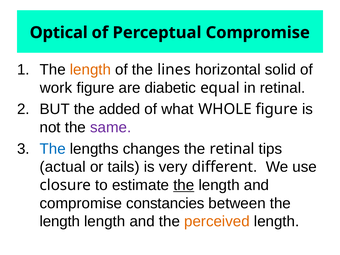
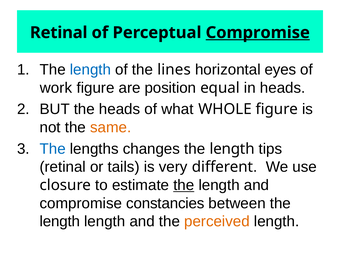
Optical: Optical -> Retinal (59, 33)
Compromise underline: none -> present (258, 33)
length colour: orange -> blue (90, 70)
solid: solid -> eyes (280, 70)
diabetic: diabetic -> position (170, 88)
in retinal: retinal -> heads (283, 88)
the added: added -> heads (120, 109)
same colour: purple -> orange (111, 127)
retinal: retinal -> length (232, 149)
actual: actual -> retinal (63, 167)
